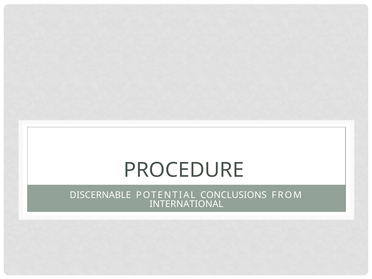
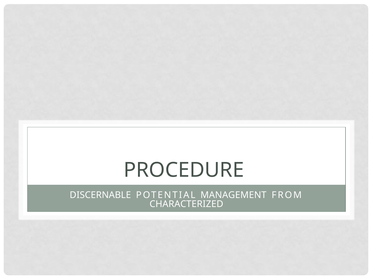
CONCLUSIONS: CONCLUSIONS -> MANAGEMENT (233, 195)
INTERNATIONAL: INTERNATIONAL -> CHARACTERIZED (186, 204)
